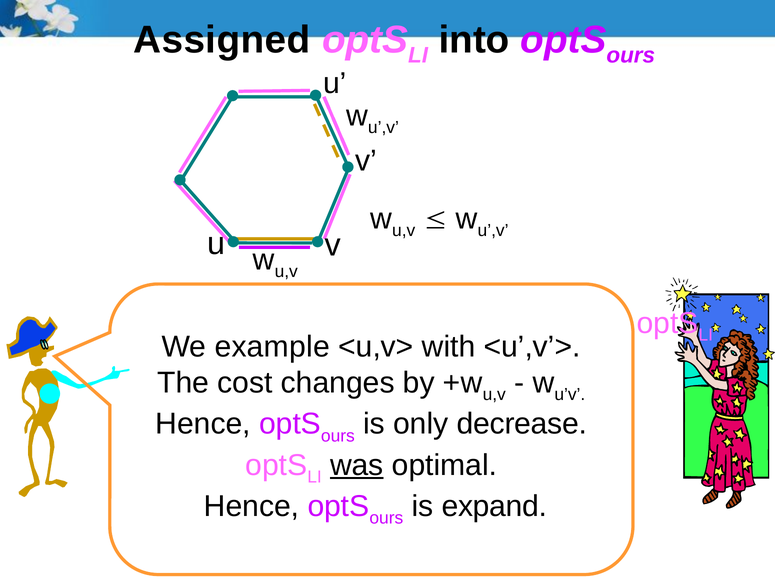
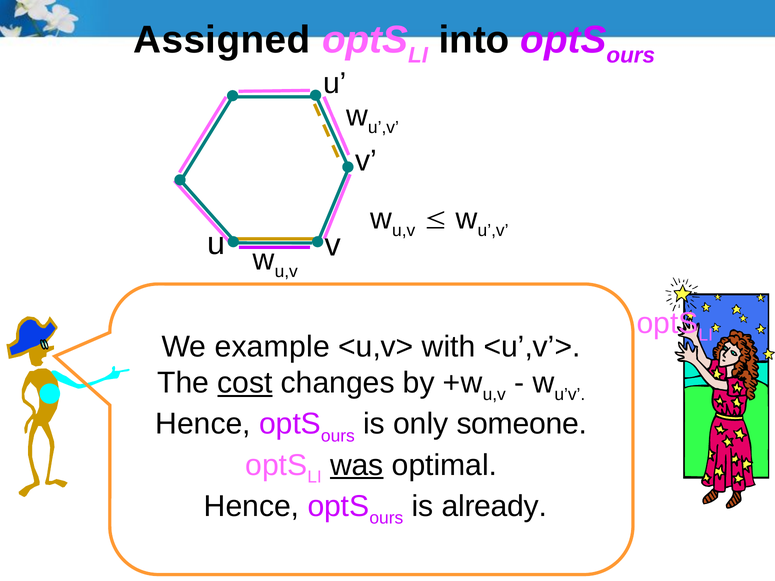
cost underline: none -> present (245, 383)
decrease: decrease -> someone (522, 424)
expand: expand -> already (494, 507)
